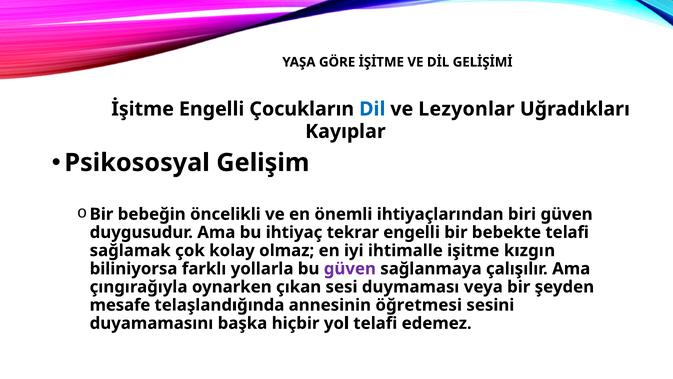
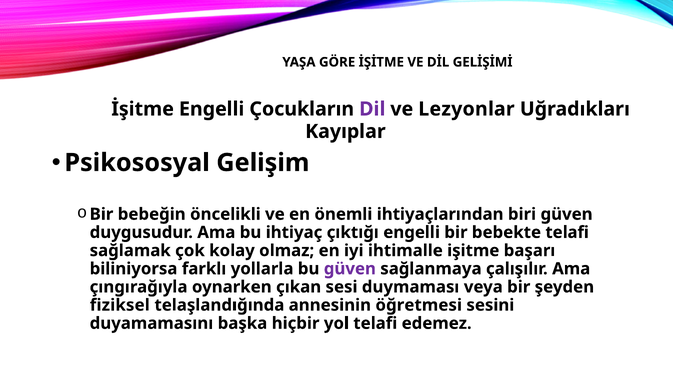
Dil colour: blue -> purple (372, 109)
tekrar: tekrar -> çıktığı (353, 232)
kızgın: kızgın -> başarı (530, 250)
mesafe: mesafe -> fiziksel (120, 305)
